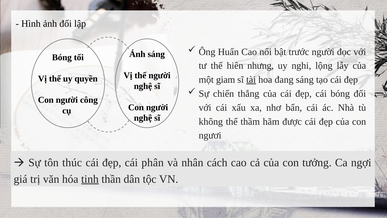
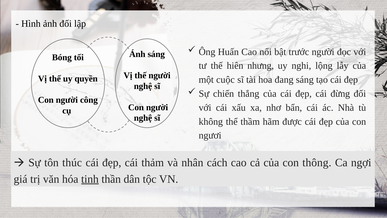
giam: giam -> cuộc (226, 80)
tài underline: present -> none (251, 80)
cái bóng: bóng -> đừng (340, 94)
phân: phân -> thảm (153, 163)
tưởng: tưởng -> thông (317, 163)
